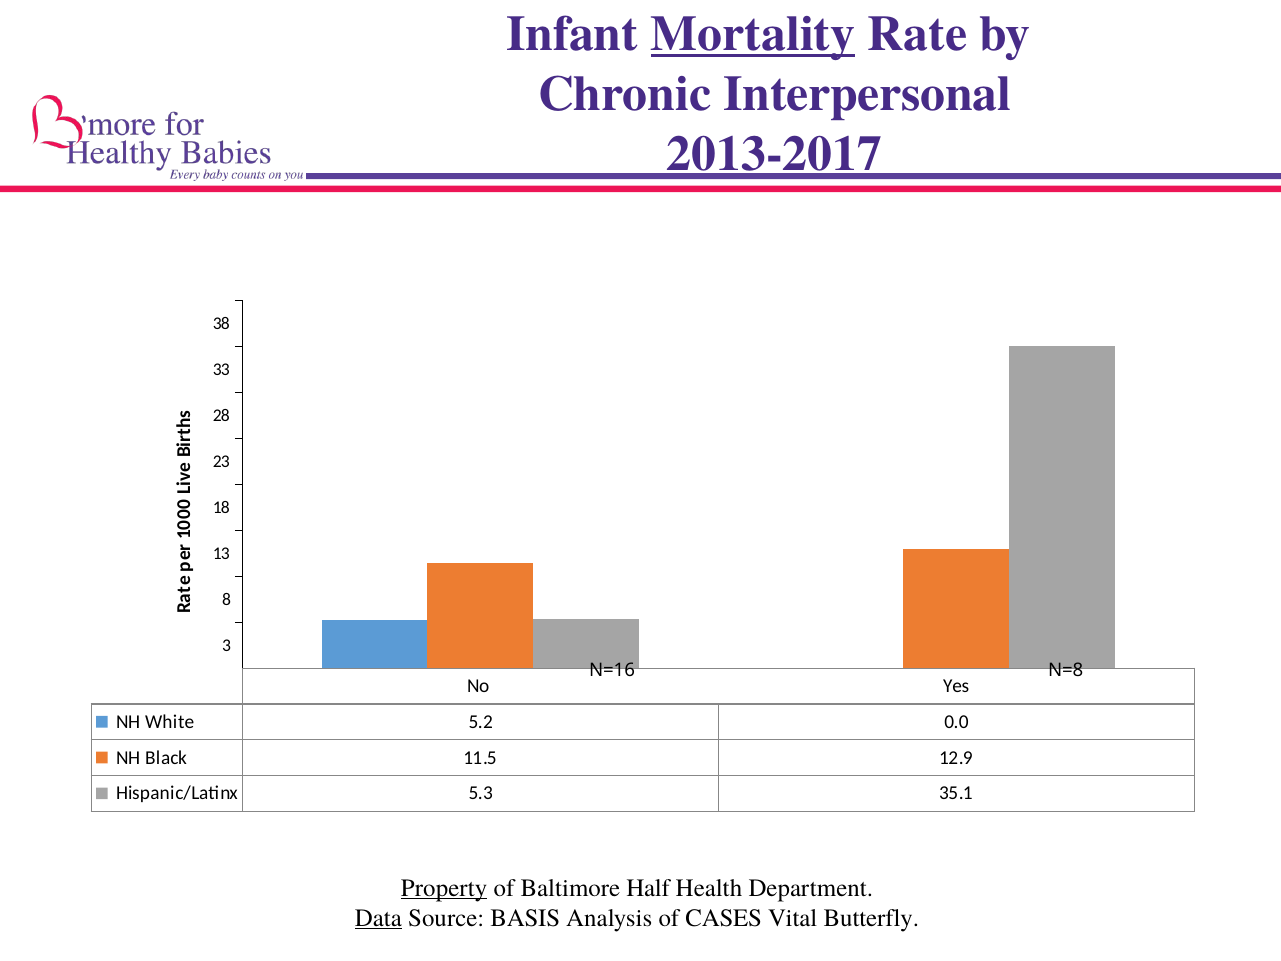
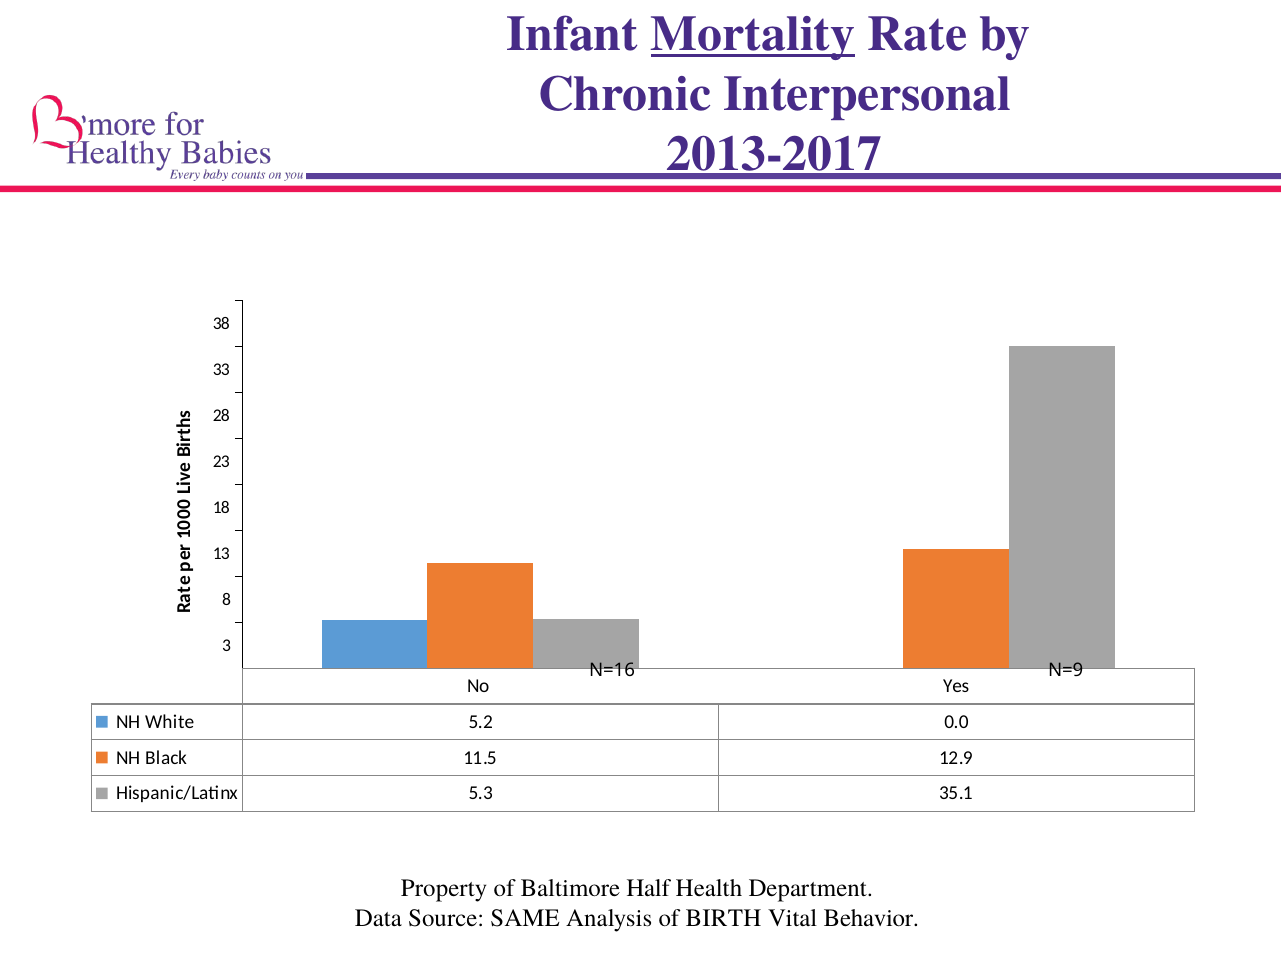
N=8: N=8 -> N=9 (1066, 670)
Property underline: present -> none (444, 888)
Data underline: present -> none (378, 918)
BASIS: BASIS -> SAME (525, 918)
CASES: CASES -> BIRTH (723, 918)
Butterfly: Butterfly -> Behavior (871, 918)
